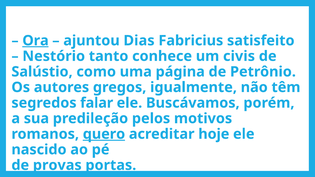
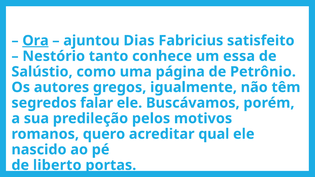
civis: civis -> essa (239, 56)
quero underline: present -> none (104, 134)
hoje: hoje -> qual (214, 134)
provas: provas -> liberto (57, 165)
